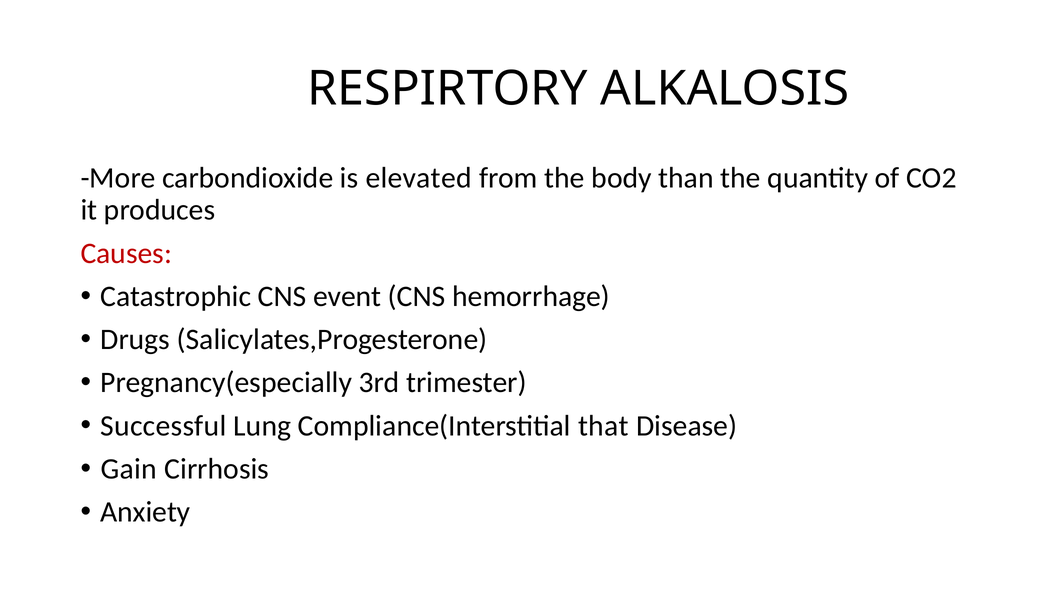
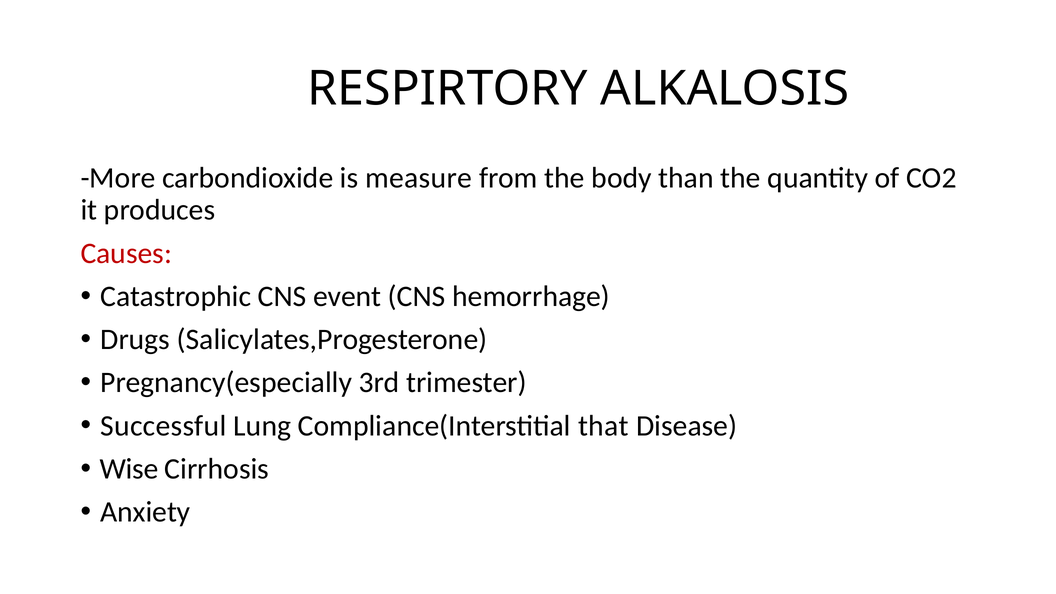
elevated: elevated -> measure (419, 178)
Gain: Gain -> Wise (129, 469)
